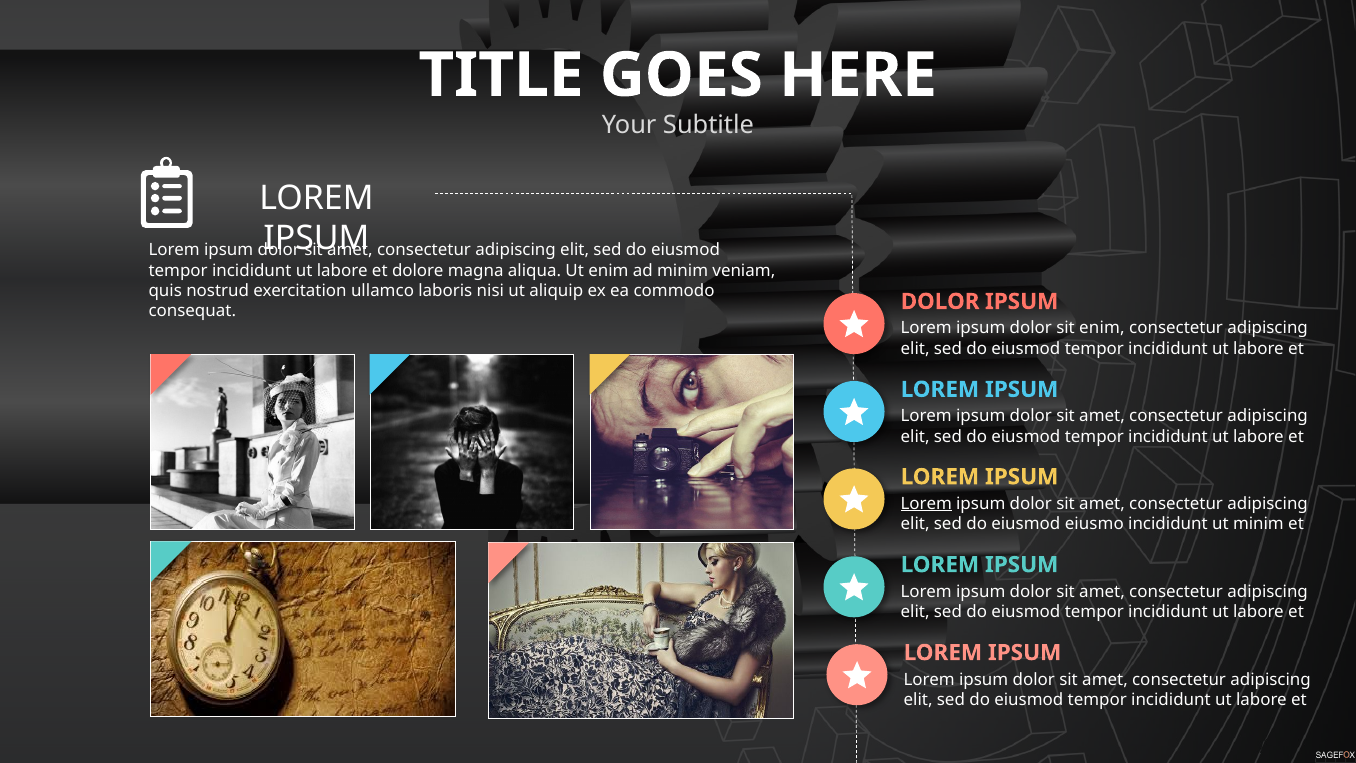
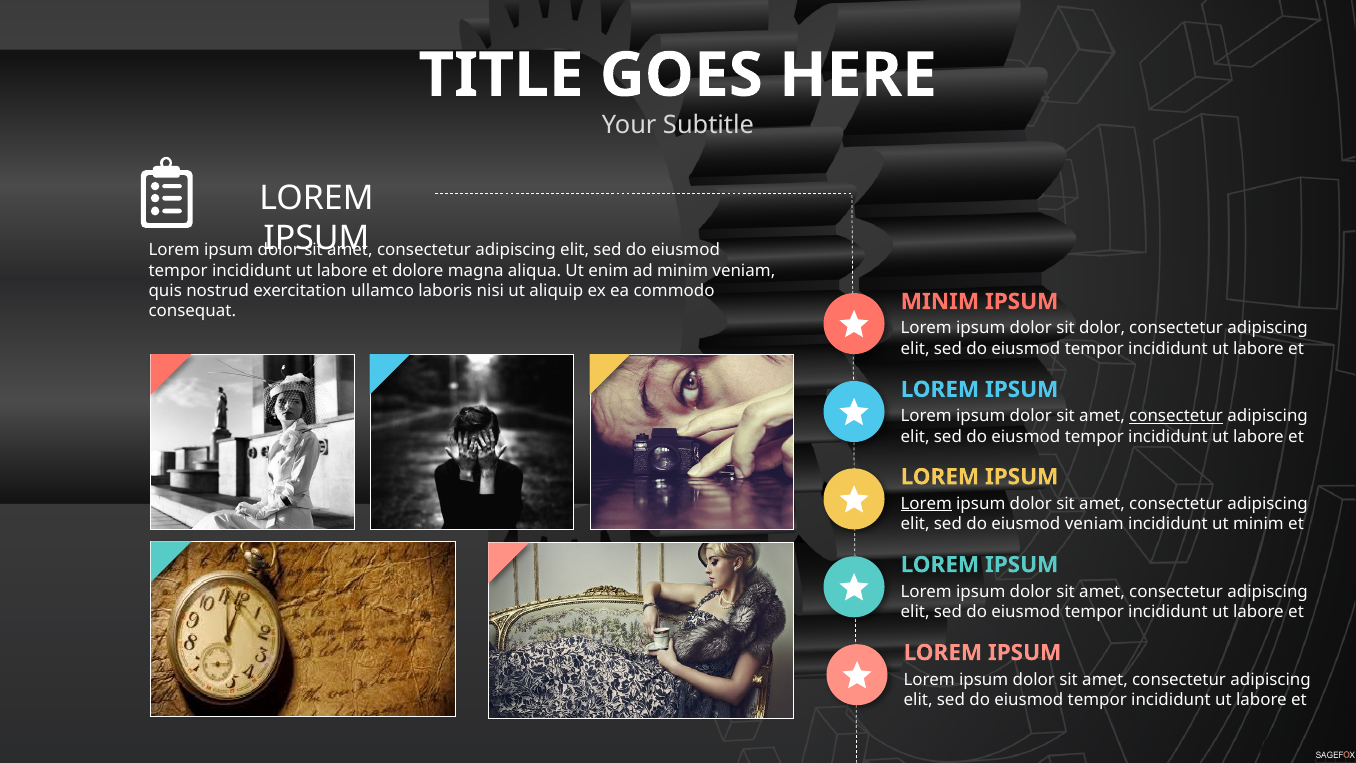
DOLOR: DOLOR -> MINIM (940, 301)
sit enim: enim -> dolor (1102, 328)
consectetur underline: none -> present (1176, 416)
eiusmod eiusmo: eiusmo -> veniam (1094, 524)
